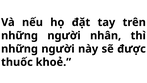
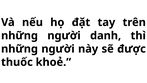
nhân: nhân -> danh (106, 35)
